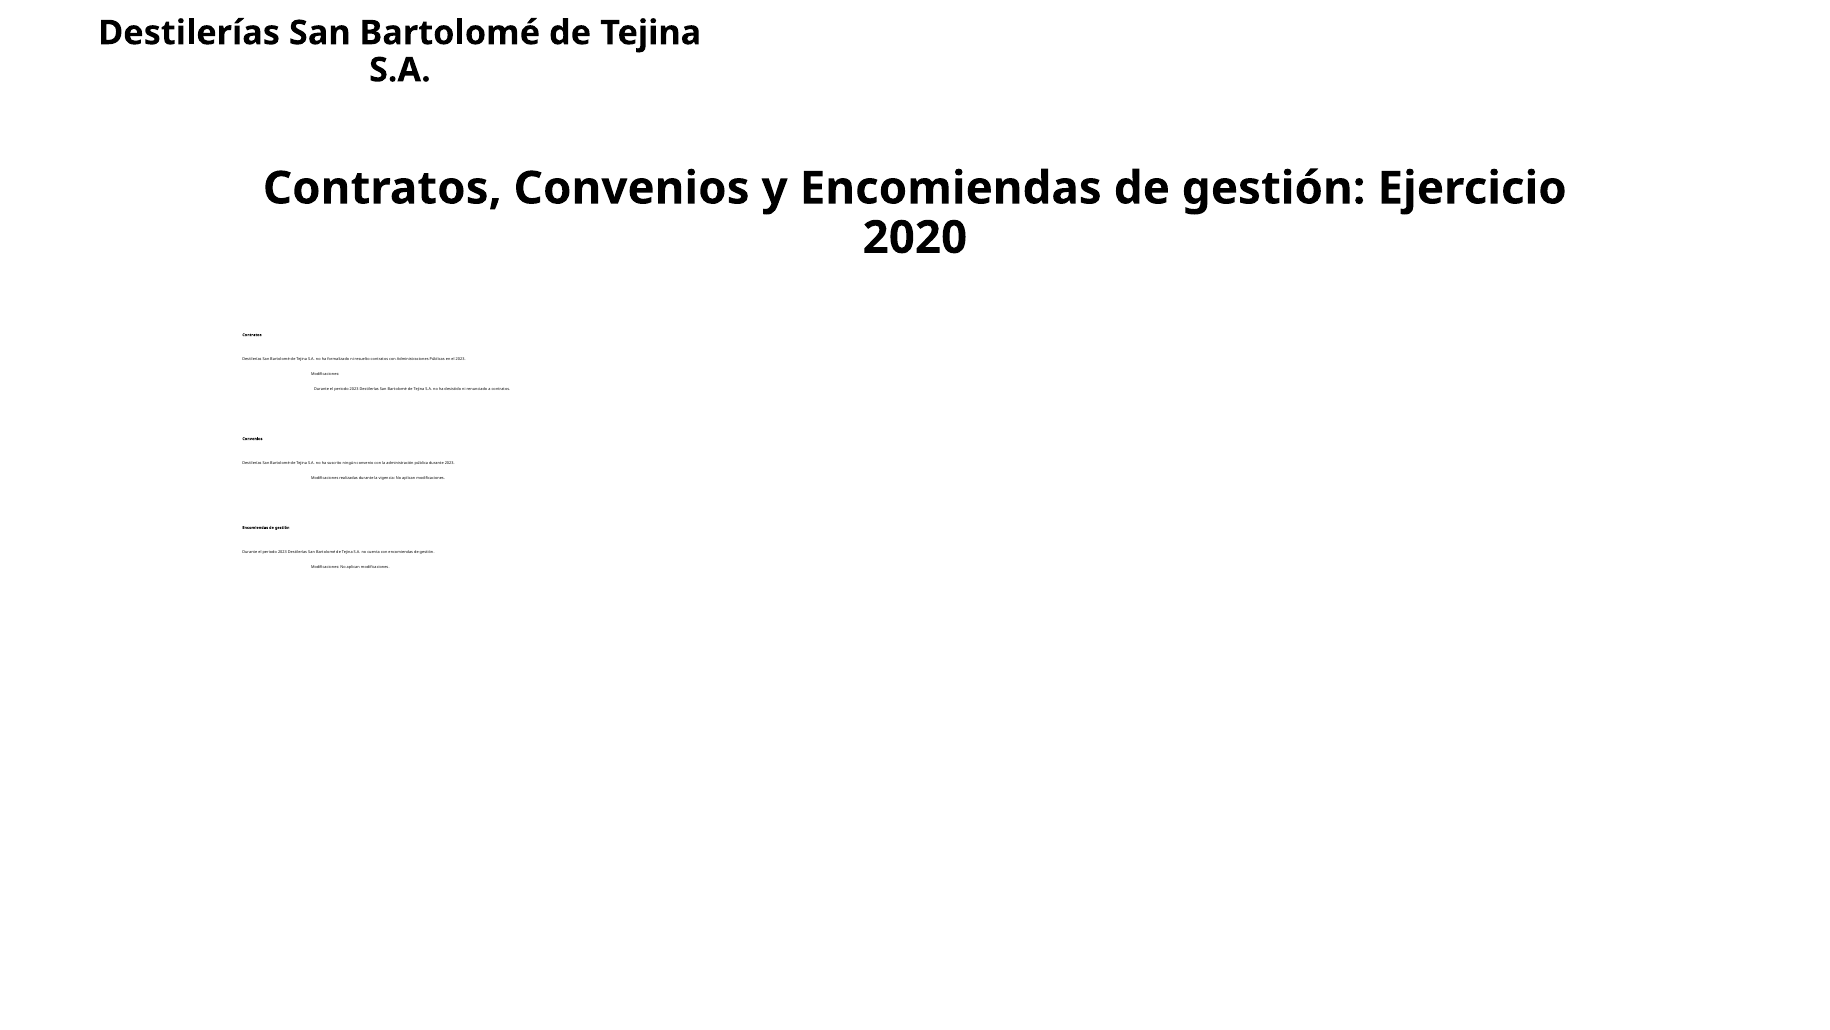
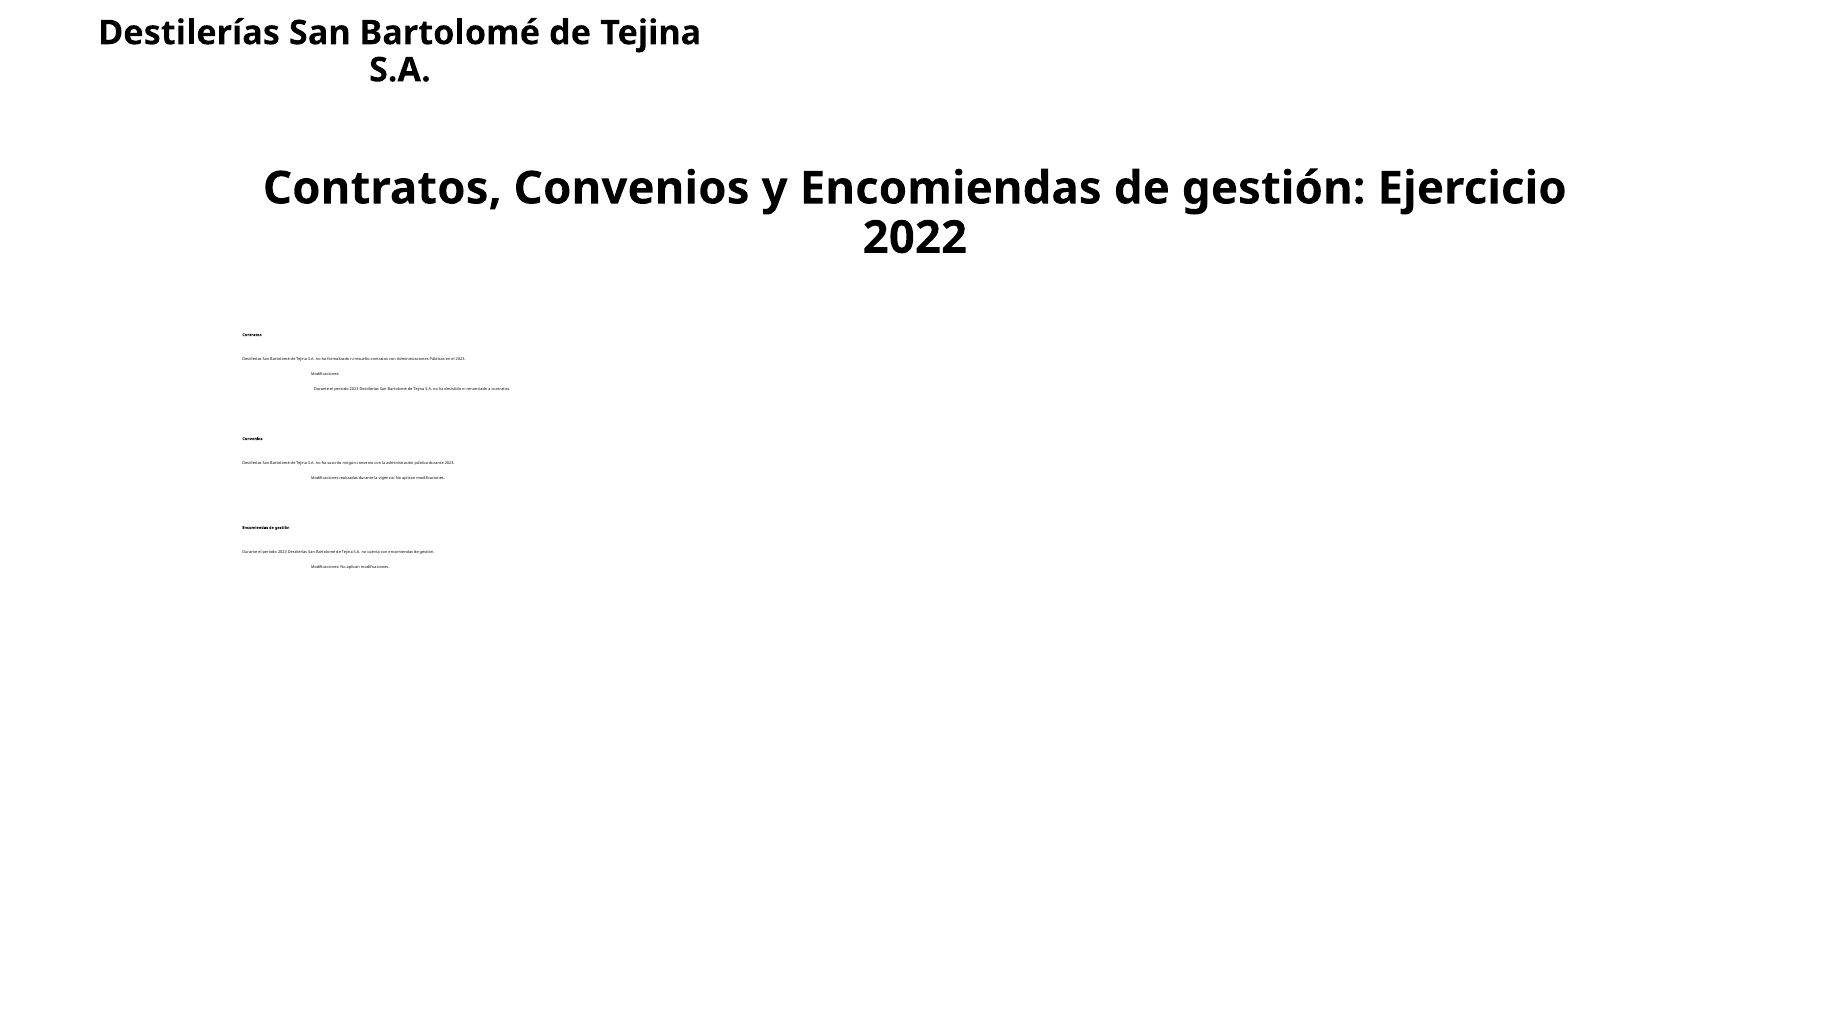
2020: 2020 -> 2022 (915, 238)
